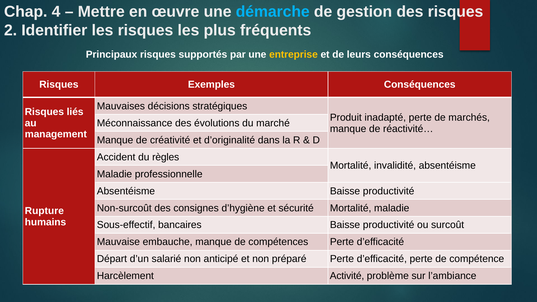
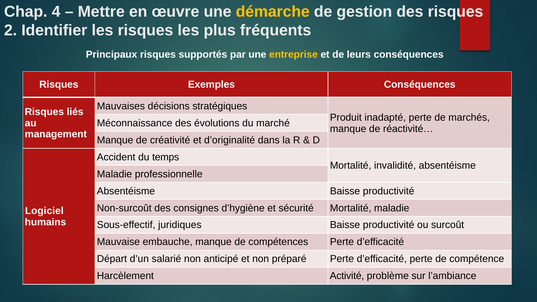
démarche colour: light blue -> yellow (273, 12)
règles: règles -> temps (166, 157)
Rupture: Rupture -> Logiciel (44, 211)
bancaires: bancaires -> juridiques (180, 225)
